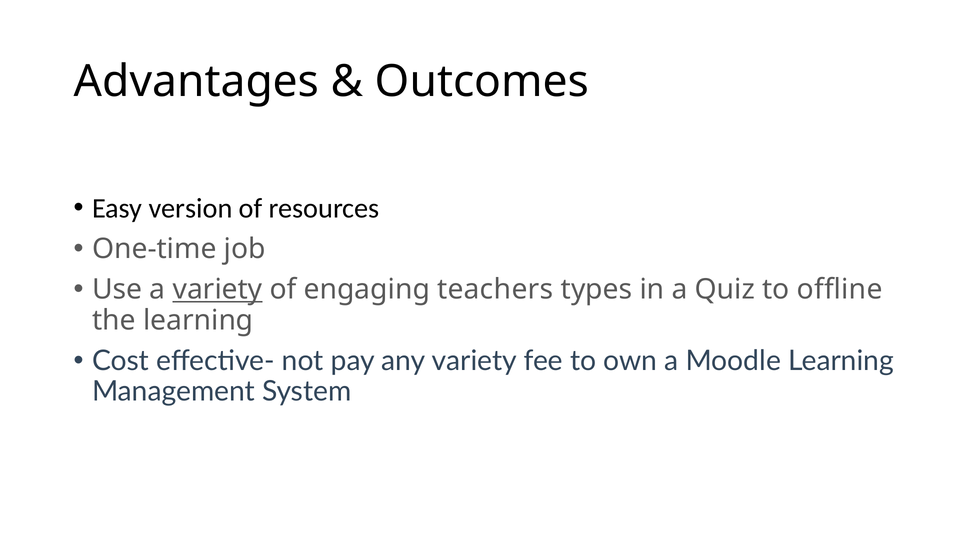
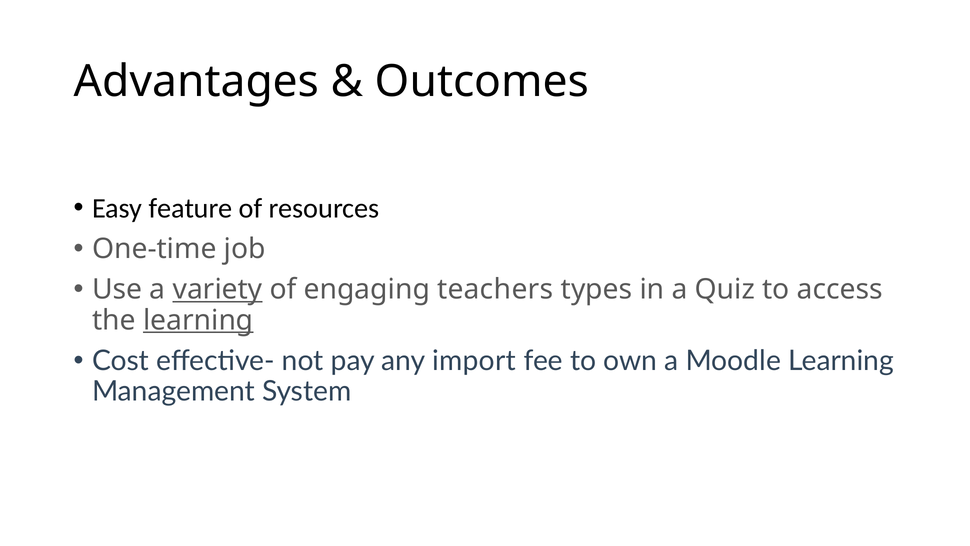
version: version -> feature (191, 208)
offline: offline -> access (840, 289)
learning underline: none -> present (198, 320)
any variety: variety -> import (474, 361)
